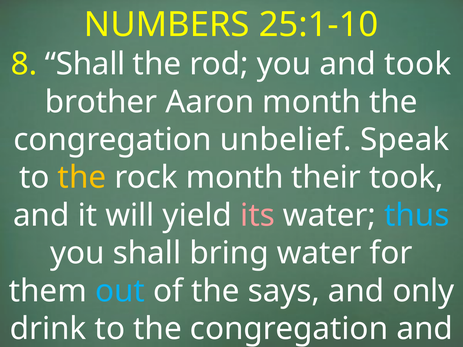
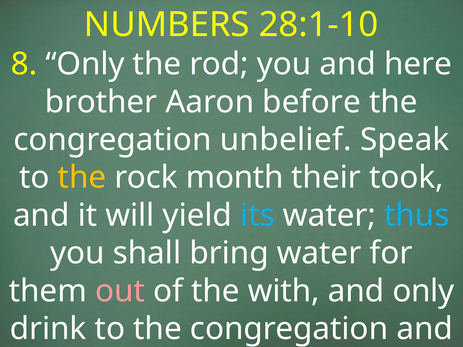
25:1-10: 25:1-10 -> 28:1-10 (319, 25)
8 Shall: Shall -> Only (85, 64)
and took: took -> here (418, 64)
Aaron month: month -> before (312, 102)
its colour: pink -> light blue (258, 216)
out colour: light blue -> pink (120, 291)
says: says -> with (284, 291)
